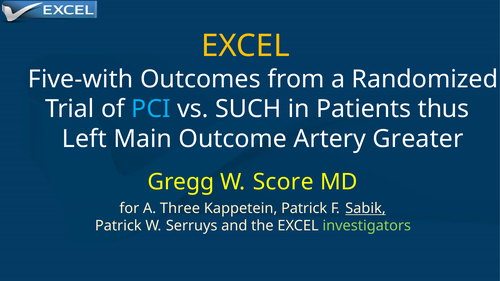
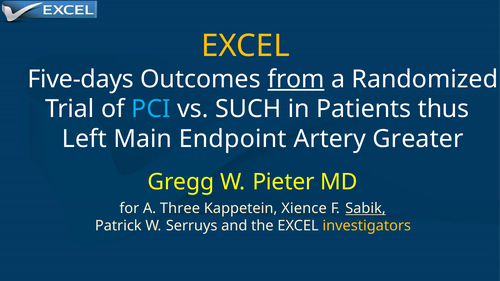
Five-with: Five-with -> Five-days (81, 79)
from underline: none -> present (296, 79)
Outcome: Outcome -> Endpoint (233, 139)
Score: Score -> Pieter (283, 182)
Kappetein Patrick: Patrick -> Xience (304, 209)
investigators colour: light green -> yellow (367, 226)
